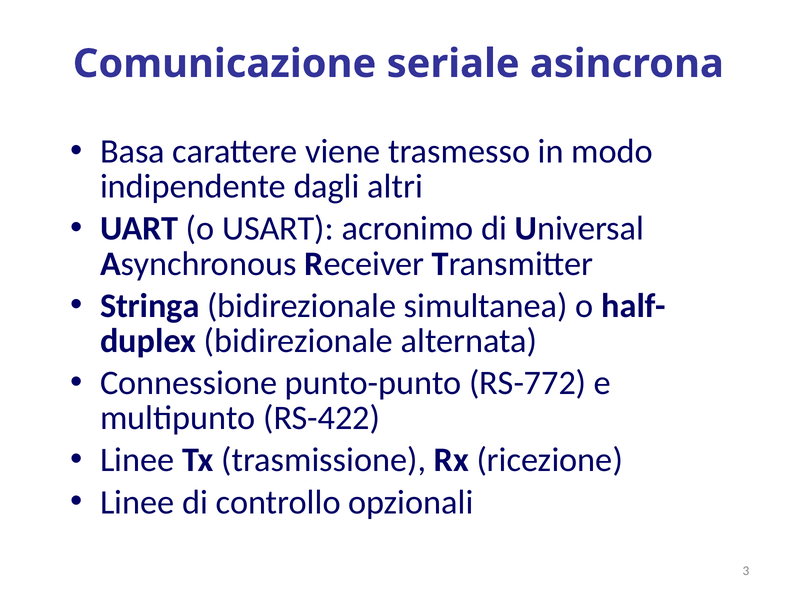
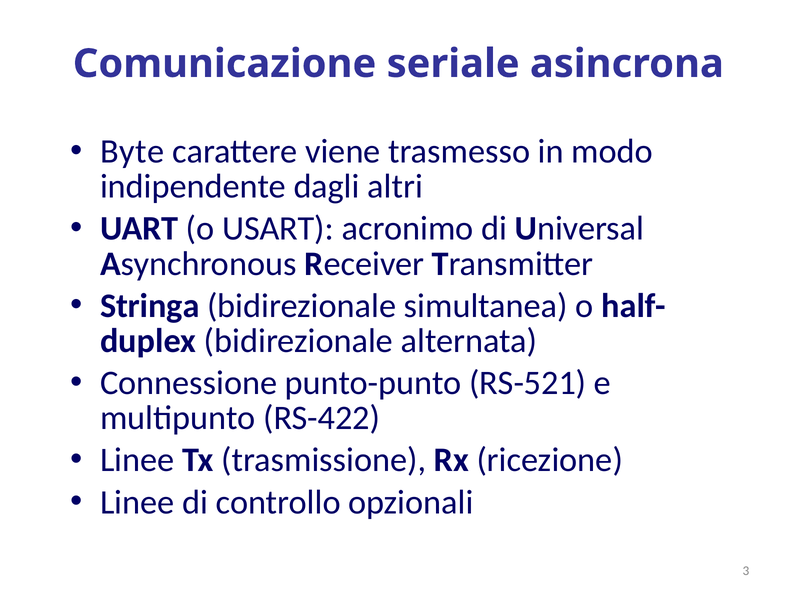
Basa: Basa -> Byte (132, 151)
RS-772: RS-772 -> RS-521 (528, 383)
